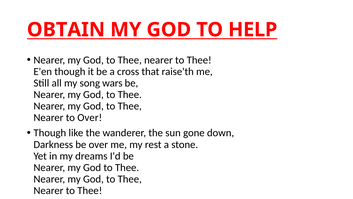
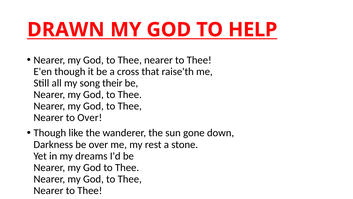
OBTAIN: OBTAIN -> DRAWN (66, 30)
wars: wars -> their (112, 83)
